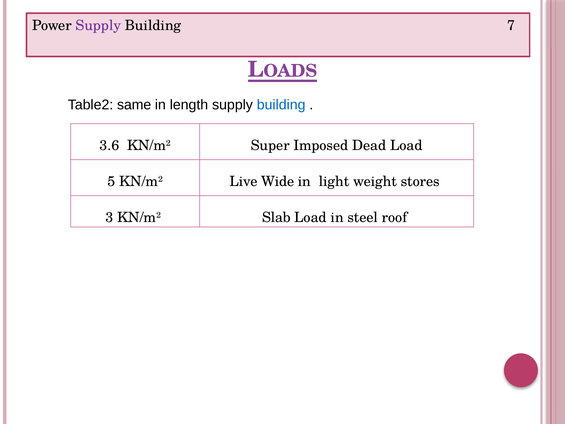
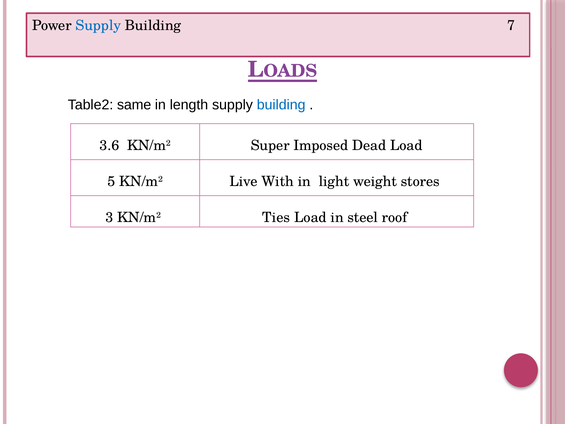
Supply colour: purple -> blue (98, 25)
Wide: Wide -> With (278, 181)
Slab: Slab -> Ties (276, 217)
